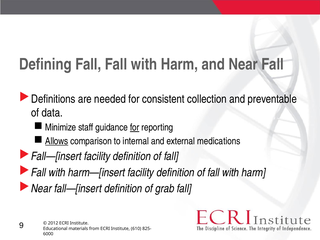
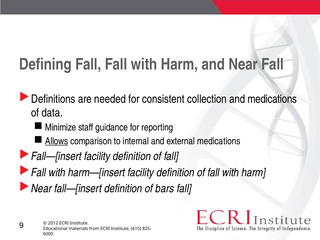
and preventable: preventable -> medications (272, 99)
for underline: present -> none (135, 127)
grab: grab -> bars (165, 189)
